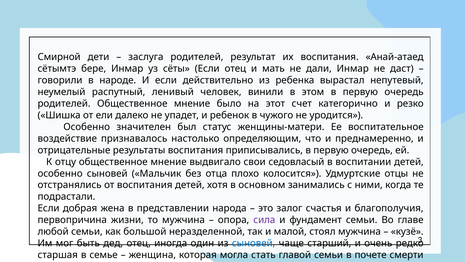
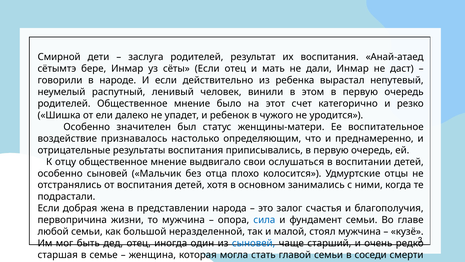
седовласый: седовласый -> ослушаться (296, 162)
сила colour: purple -> blue (264, 220)
почете: почете -> соседи (371, 255)
